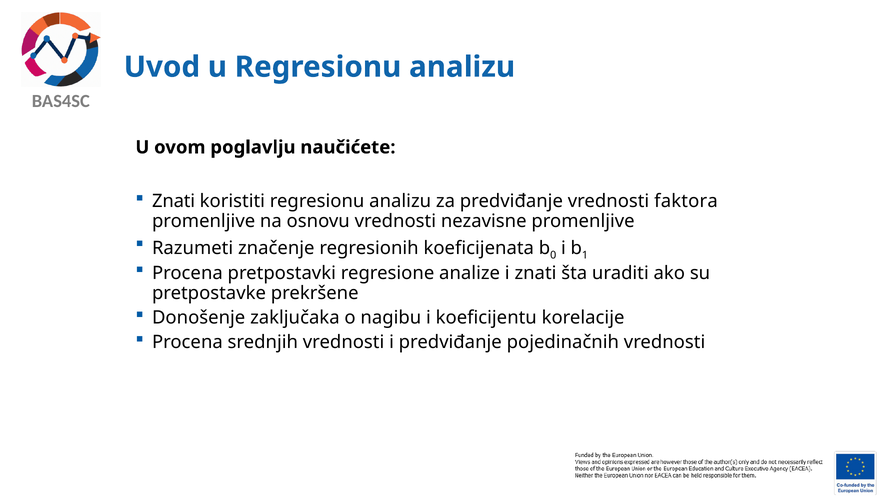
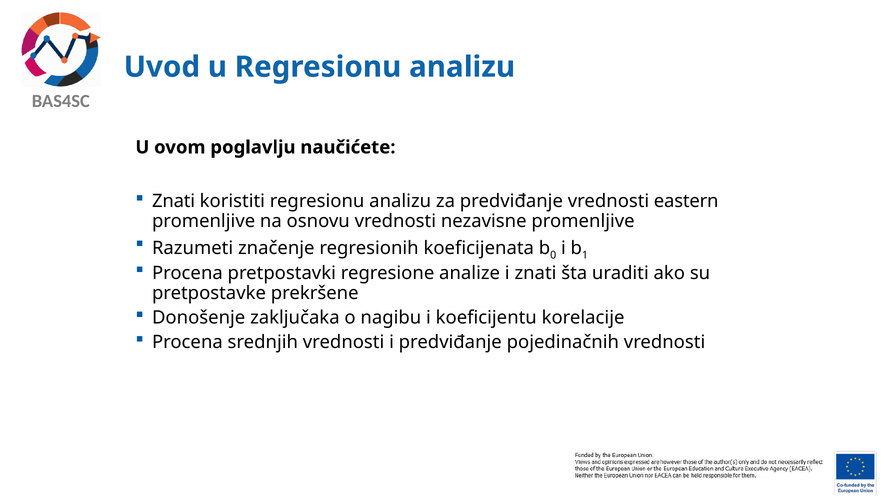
faktora: faktora -> eastern (686, 201)
